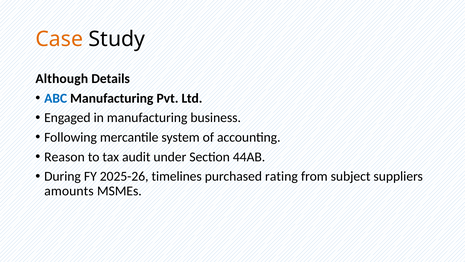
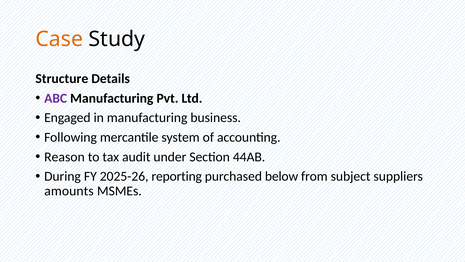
Although: Although -> Structure (62, 79)
ABC colour: blue -> purple (56, 98)
timelines: timelines -> reporting (177, 176)
rating: rating -> below (282, 176)
